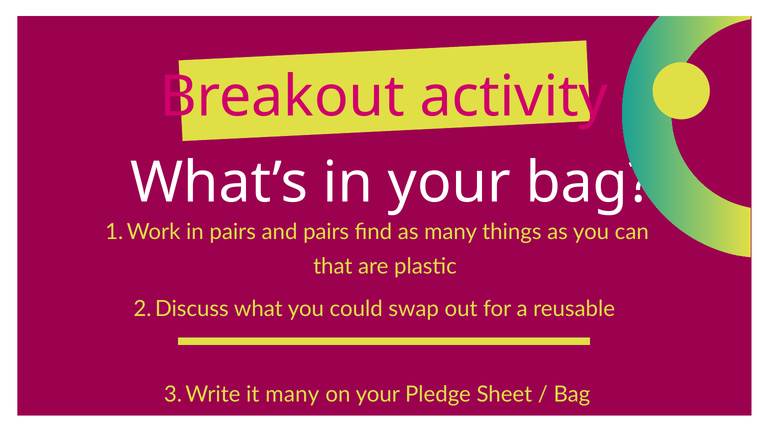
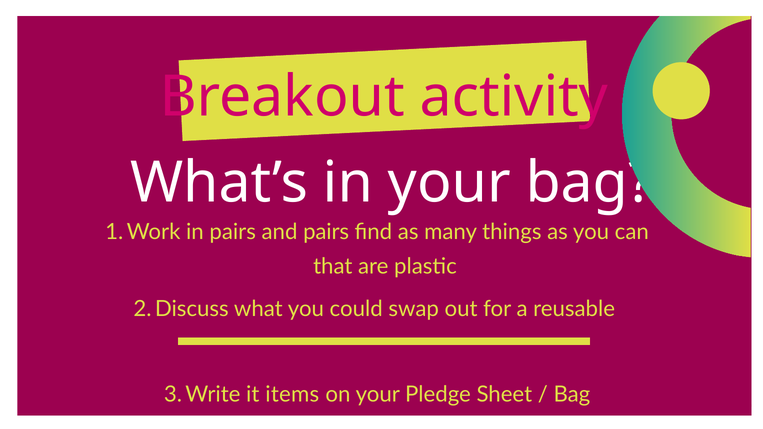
it many: many -> items (292, 395)
